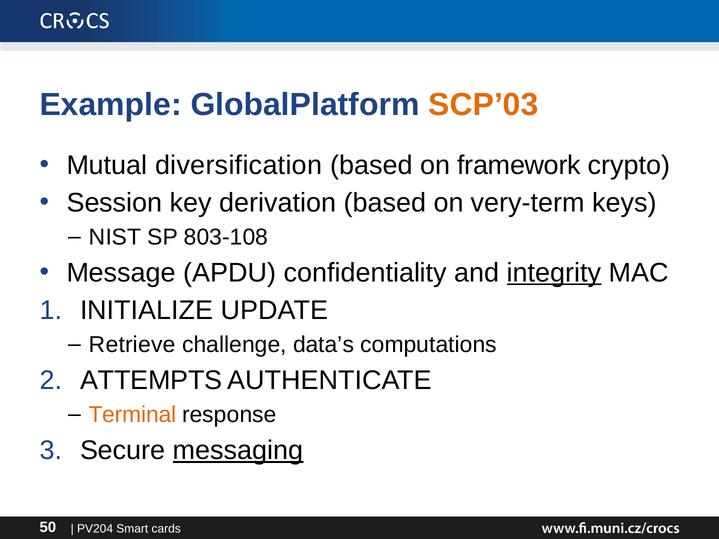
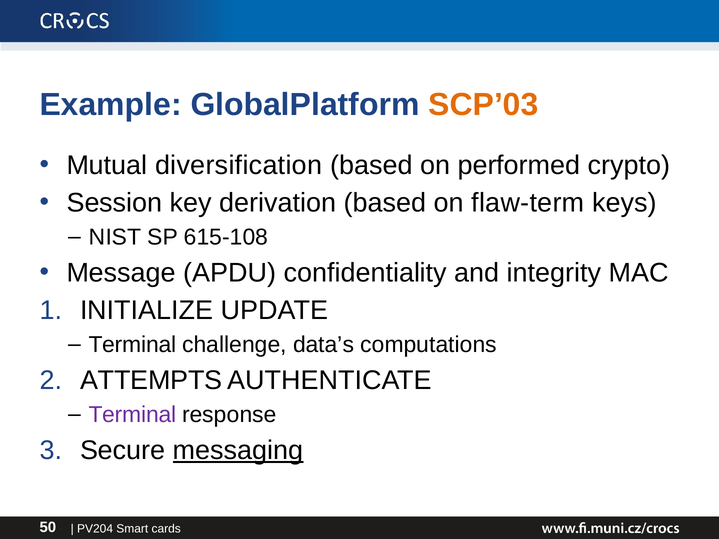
framework: framework -> performed (519, 165)
very-term: very-term -> flaw-term (528, 203)
803-108: 803-108 -> 615-108 (226, 237)
integrity underline: present -> none (554, 273)
Retrieve: Retrieve -> Terminal (132, 345)
Terminal colour: orange -> purple (132, 415)
